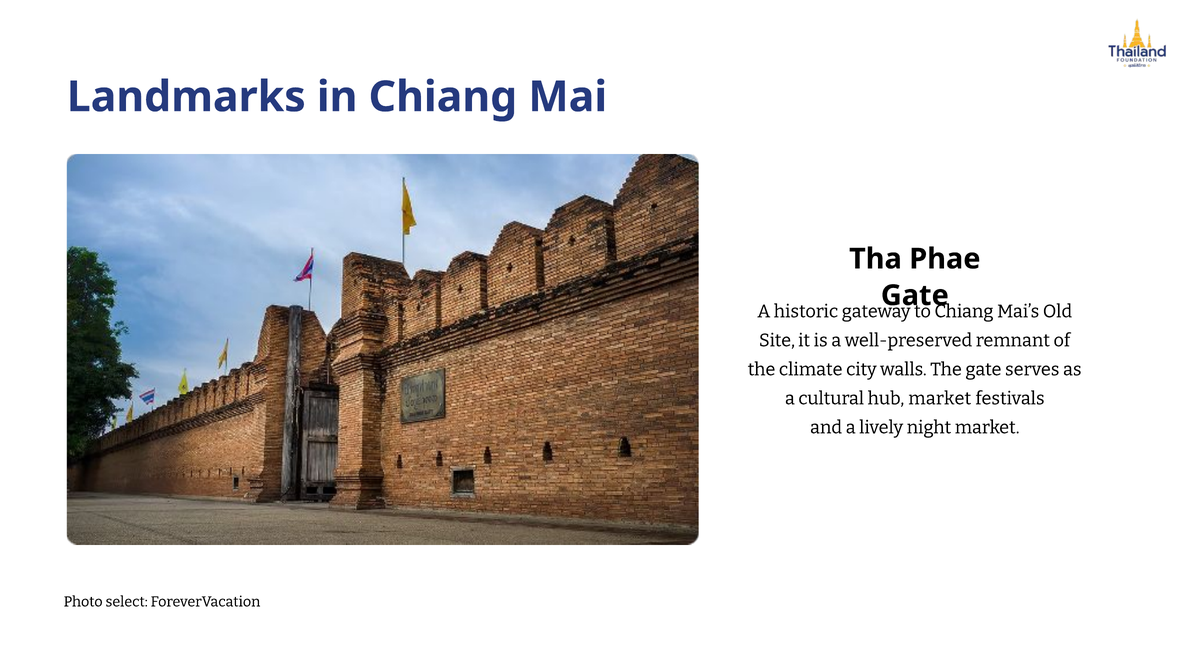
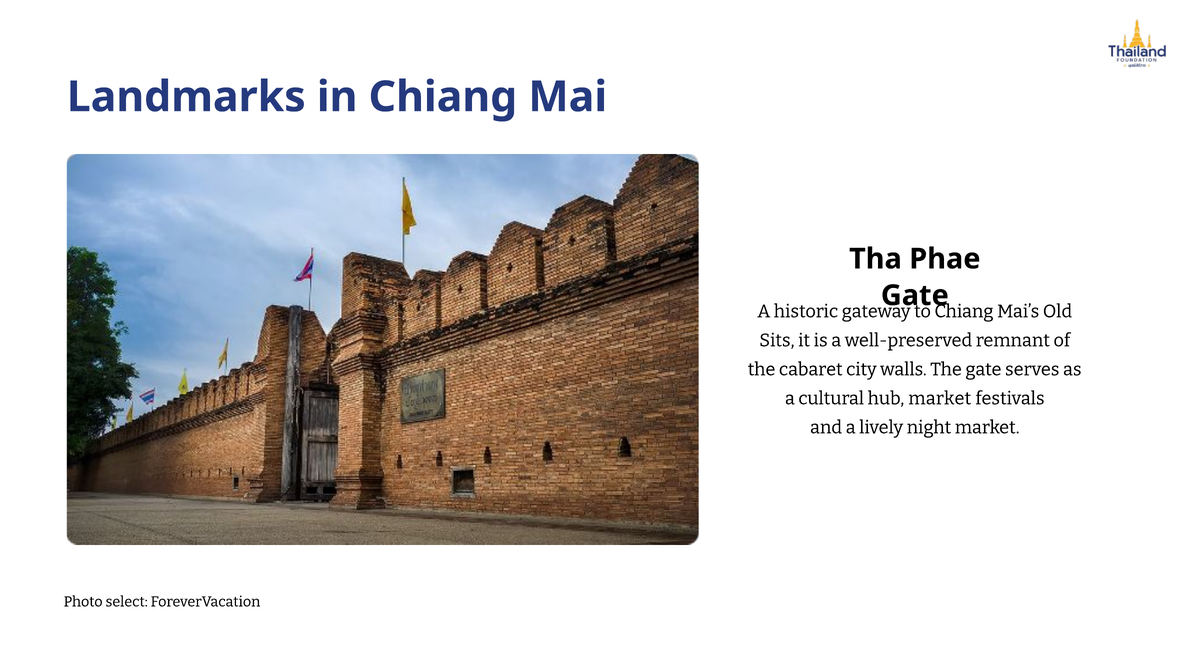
Site: Site -> Sits (777, 340)
climate: climate -> cabaret (811, 369)
